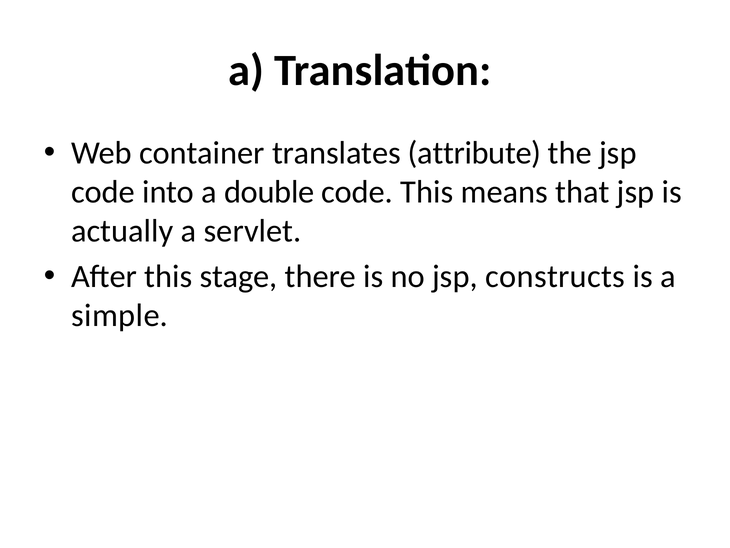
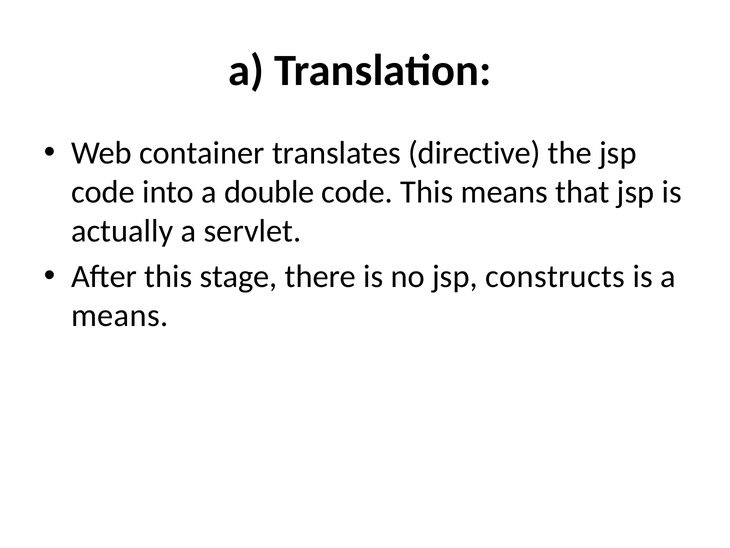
attribute: attribute -> directive (474, 153)
simple: simple -> means (120, 315)
